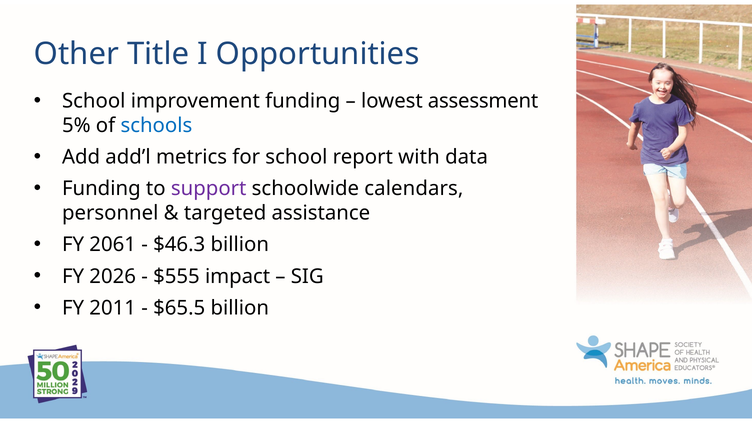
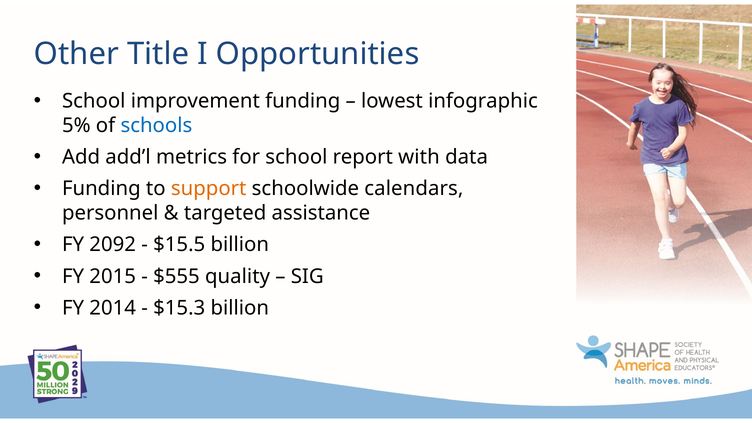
assessment: assessment -> infographic (483, 101)
support colour: purple -> orange (209, 189)
2061: 2061 -> 2092 (113, 245)
$46.3: $46.3 -> $15.5 (179, 245)
2026: 2026 -> 2015 (113, 276)
impact: impact -> quality (238, 276)
2011: 2011 -> 2014 (113, 308)
$65.5: $65.5 -> $15.3 (179, 308)
